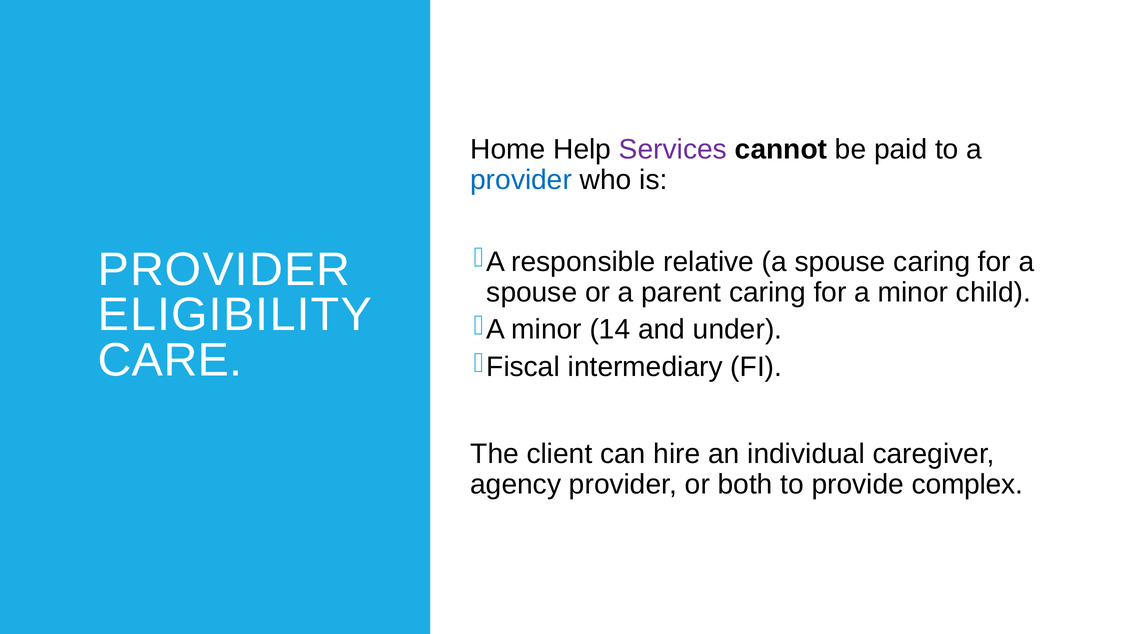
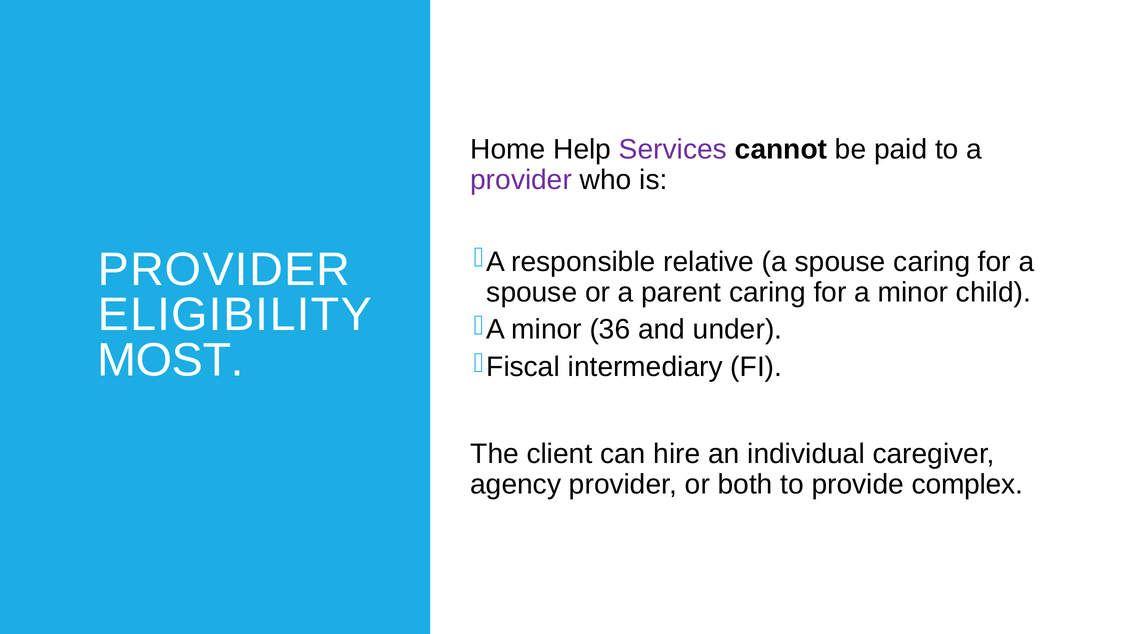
provider colour: blue -> purple (521, 180)
14: 14 -> 36 (610, 330)
CARE: CARE -> MOST (170, 360)
